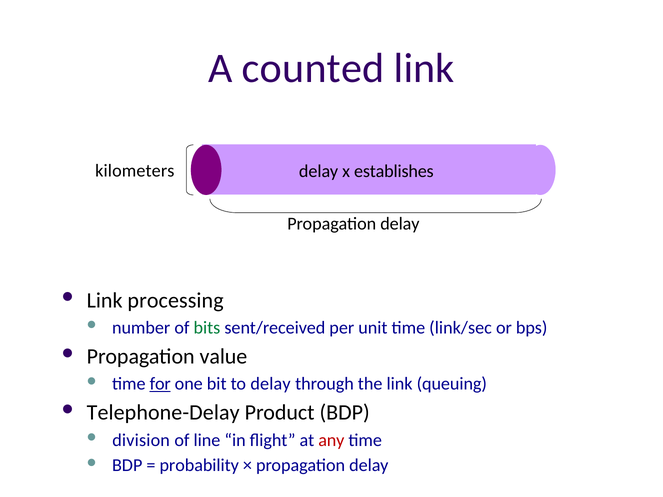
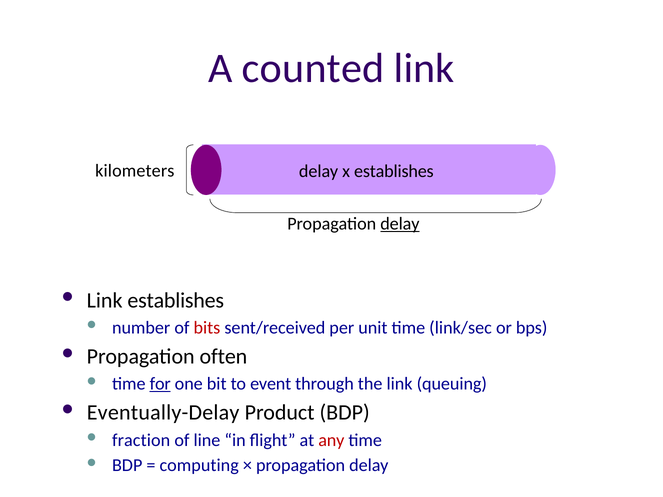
delay underline: none -> present (400, 224)
Link processing: processing -> establishes (176, 300)
bits colour: green -> red (207, 328)
value: value -> often (223, 357)
to delay: delay -> event (271, 384)
Telephone-Delay: Telephone-Delay -> Eventually-Delay (163, 413)
division: division -> fraction (141, 440)
probability: probability -> computing (199, 466)
